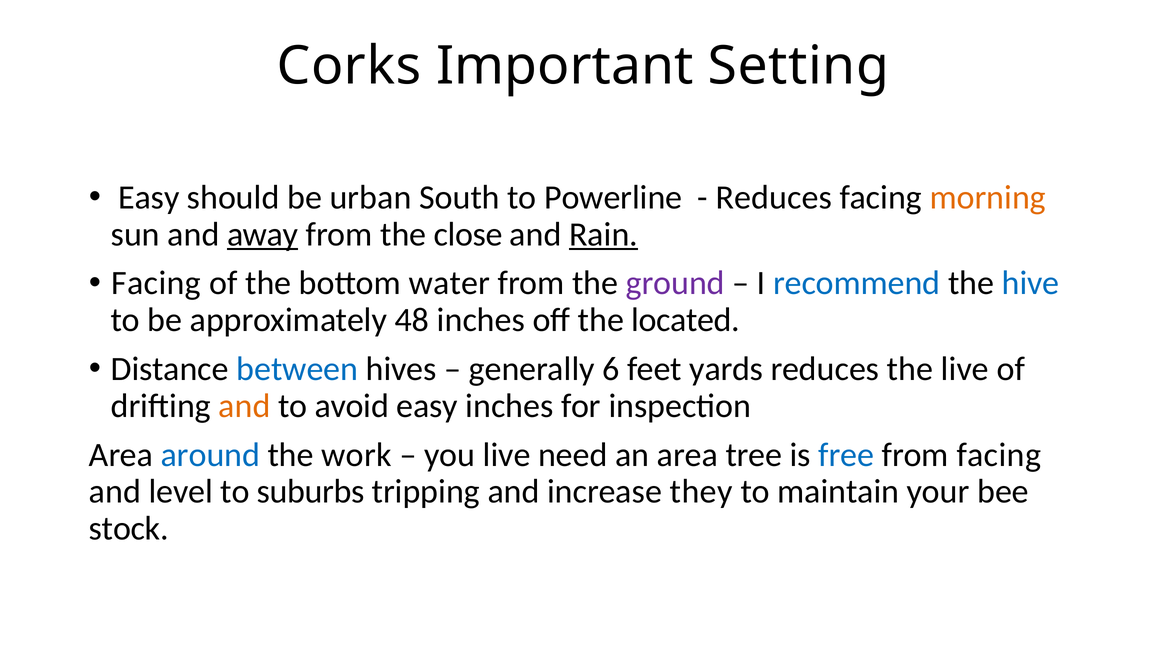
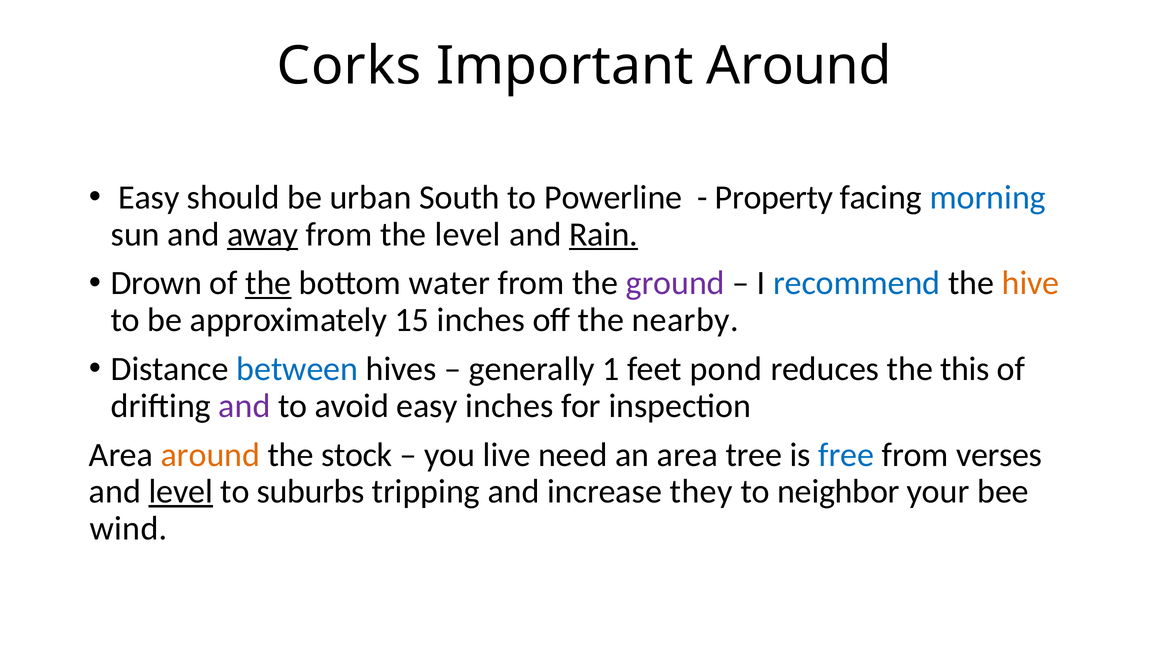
Important Setting: Setting -> Around (799, 66)
Reduces: Reduces -> Property (774, 197)
morning colour: orange -> blue (988, 197)
the close: close -> level (468, 234)
Facing: Facing -> Drown (156, 283)
the underline: none -> present (268, 283)
hive colour: blue -> orange (1031, 283)
48: 48 -> 15 (412, 320)
located: located -> nearby (685, 320)
6: 6 -> 1 (611, 369)
yards: yards -> pond (726, 369)
the live: live -> this (965, 369)
and colour: orange -> purple (244, 405)
around colour: blue -> orange (210, 454)
work: work -> stock (357, 454)
from facing: facing -> verses (999, 454)
level underline: none -> present (181, 491)
maintain: maintain -> neighbor (838, 491)
stock: stock -> wind (128, 528)
